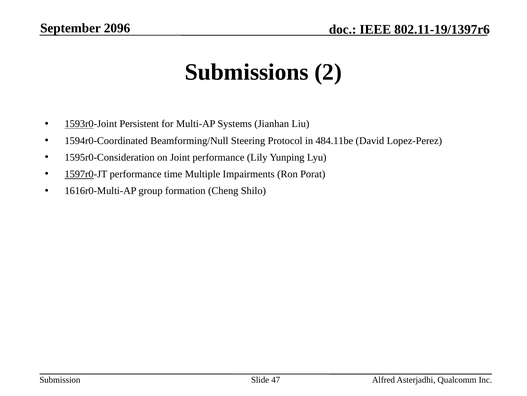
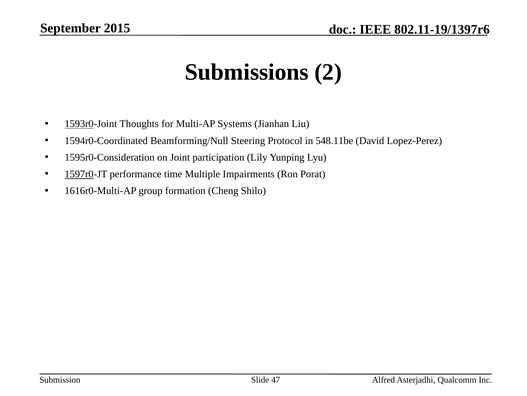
2096: 2096 -> 2015 (117, 28)
Persistent: Persistent -> Thoughts (139, 124)
484.11be: 484.11be -> 548.11be (334, 140)
Joint performance: performance -> participation (218, 157)
